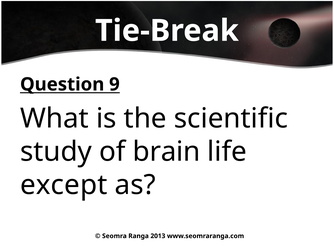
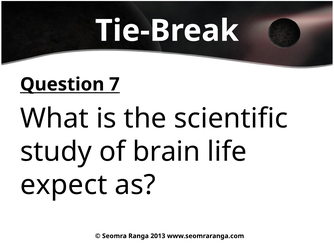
9: 9 -> 7 (114, 85)
except: except -> expect (64, 185)
